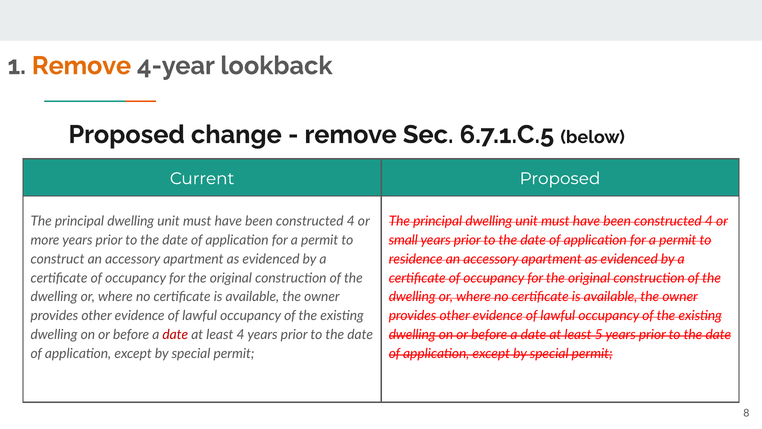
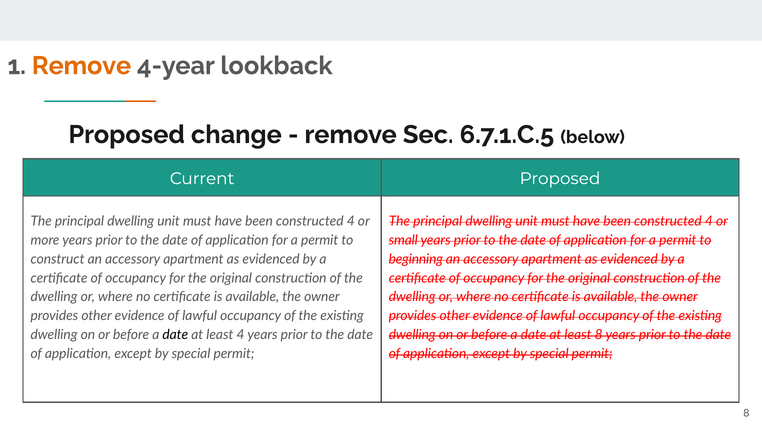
residence: residence -> beginning (416, 259)
date colour: red -> black (175, 335)
least 5: 5 -> 8 (599, 335)
